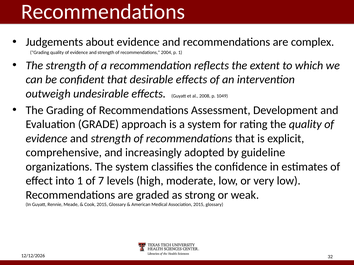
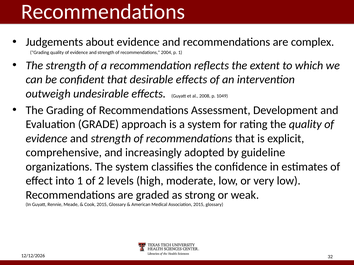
7: 7 -> 2 (101, 181)
